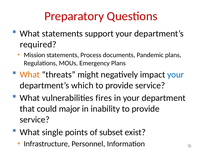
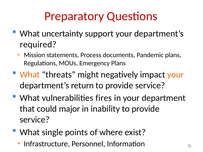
What statements: statements -> uncertainty (62, 34)
your colour: blue -> orange (176, 75)
which: which -> return (82, 86)
subset: subset -> where (111, 132)
